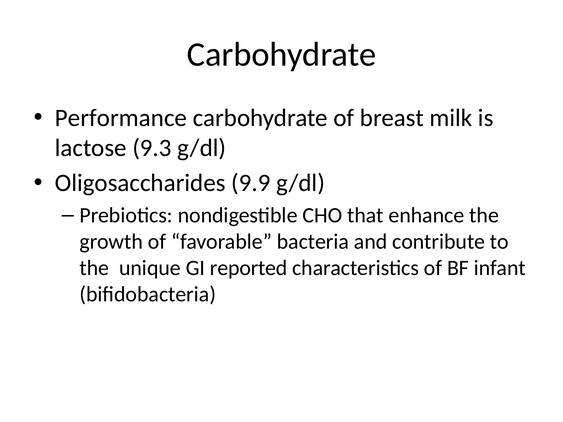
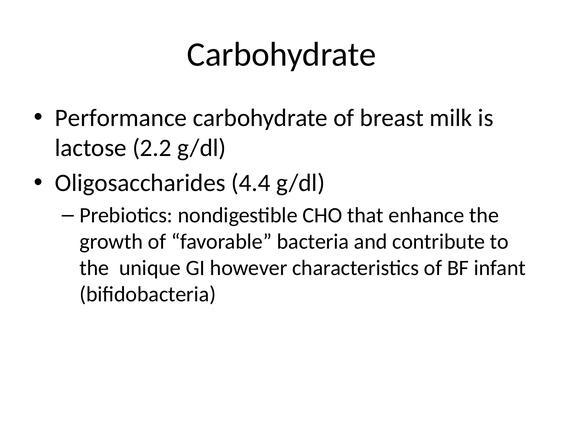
9.3: 9.3 -> 2.2 (152, 148)
9.9: 9.9 -> 4.4 (251, 183)
reported: reported -> however (249, 268)
